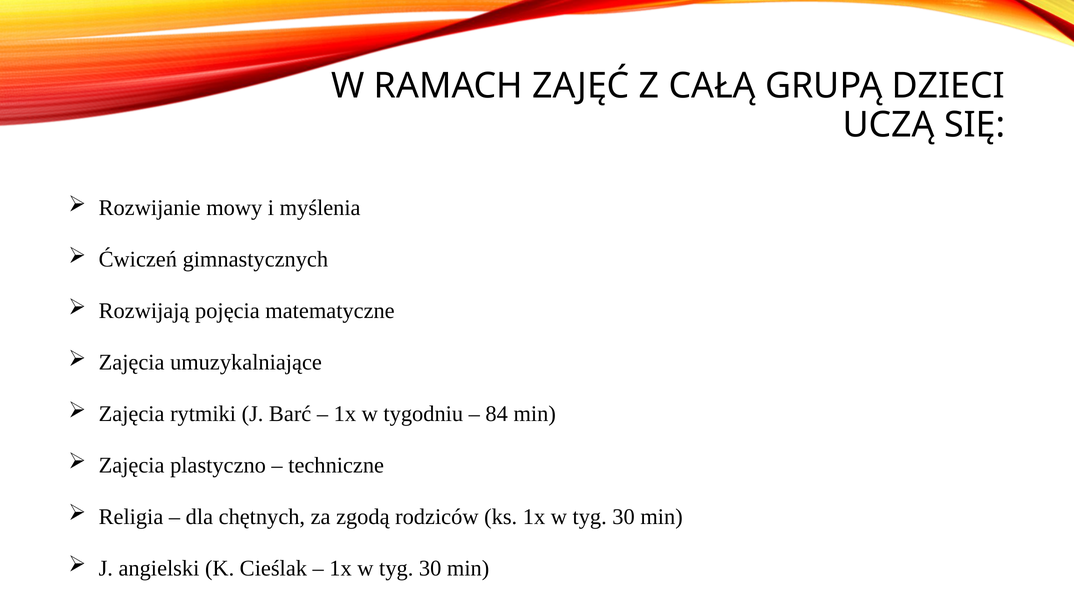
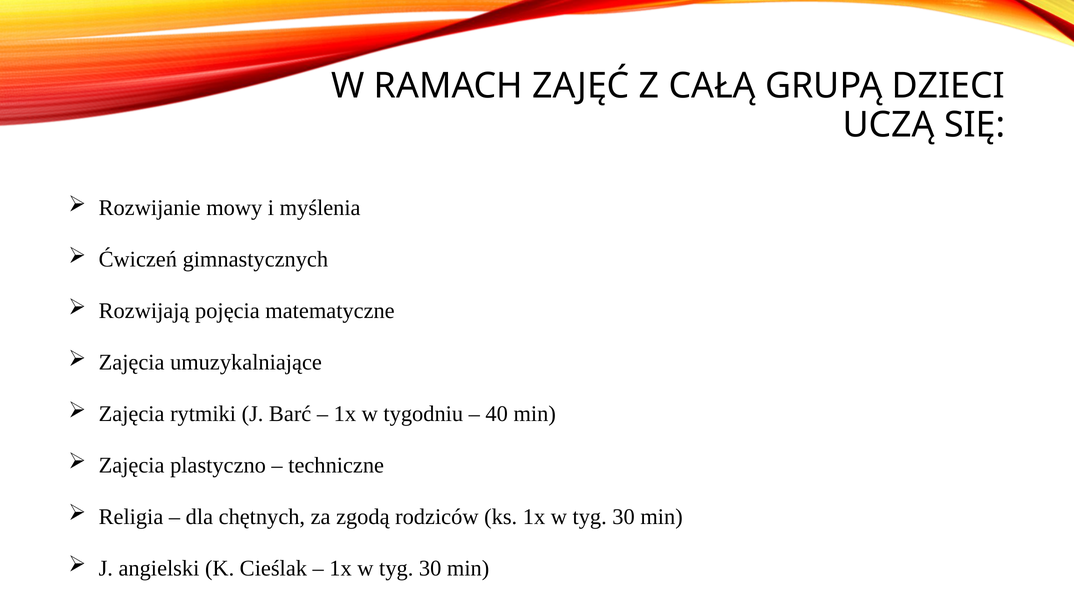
84: 84 -> 40 (497, 414)
